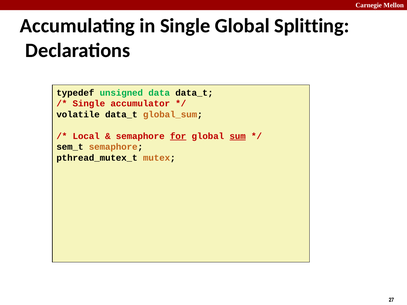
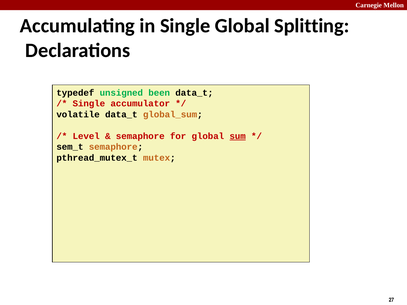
data: data -> been (159, 93)
Local: Local -> Level (86, 136)
for underline: present -> none (178, 136)
